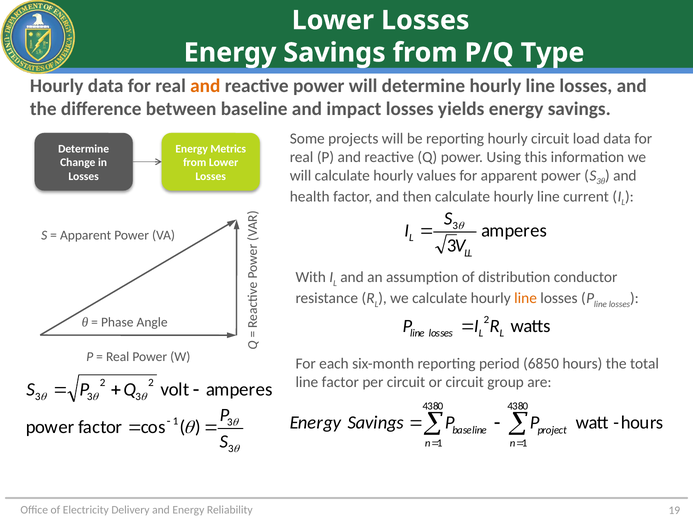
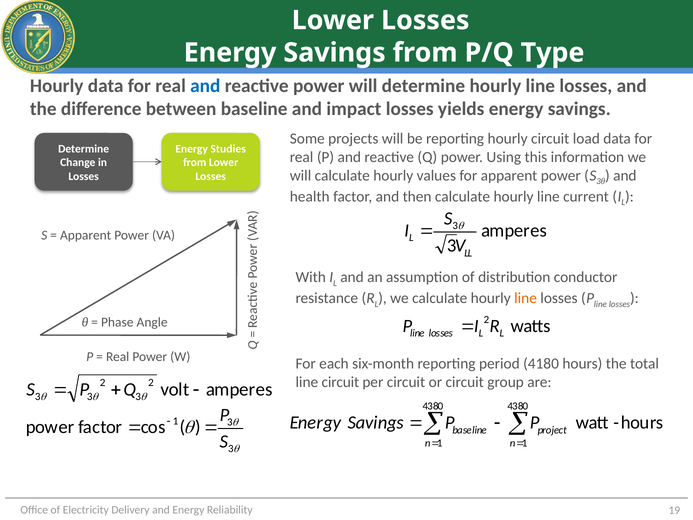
and colour: orange -> blue (205, 86)
Metrics: Metrics -> Studies (228, 149)
6850: 6850 -> 4180 (541, 364)
line factor: factor -> circuit (340, 382)
